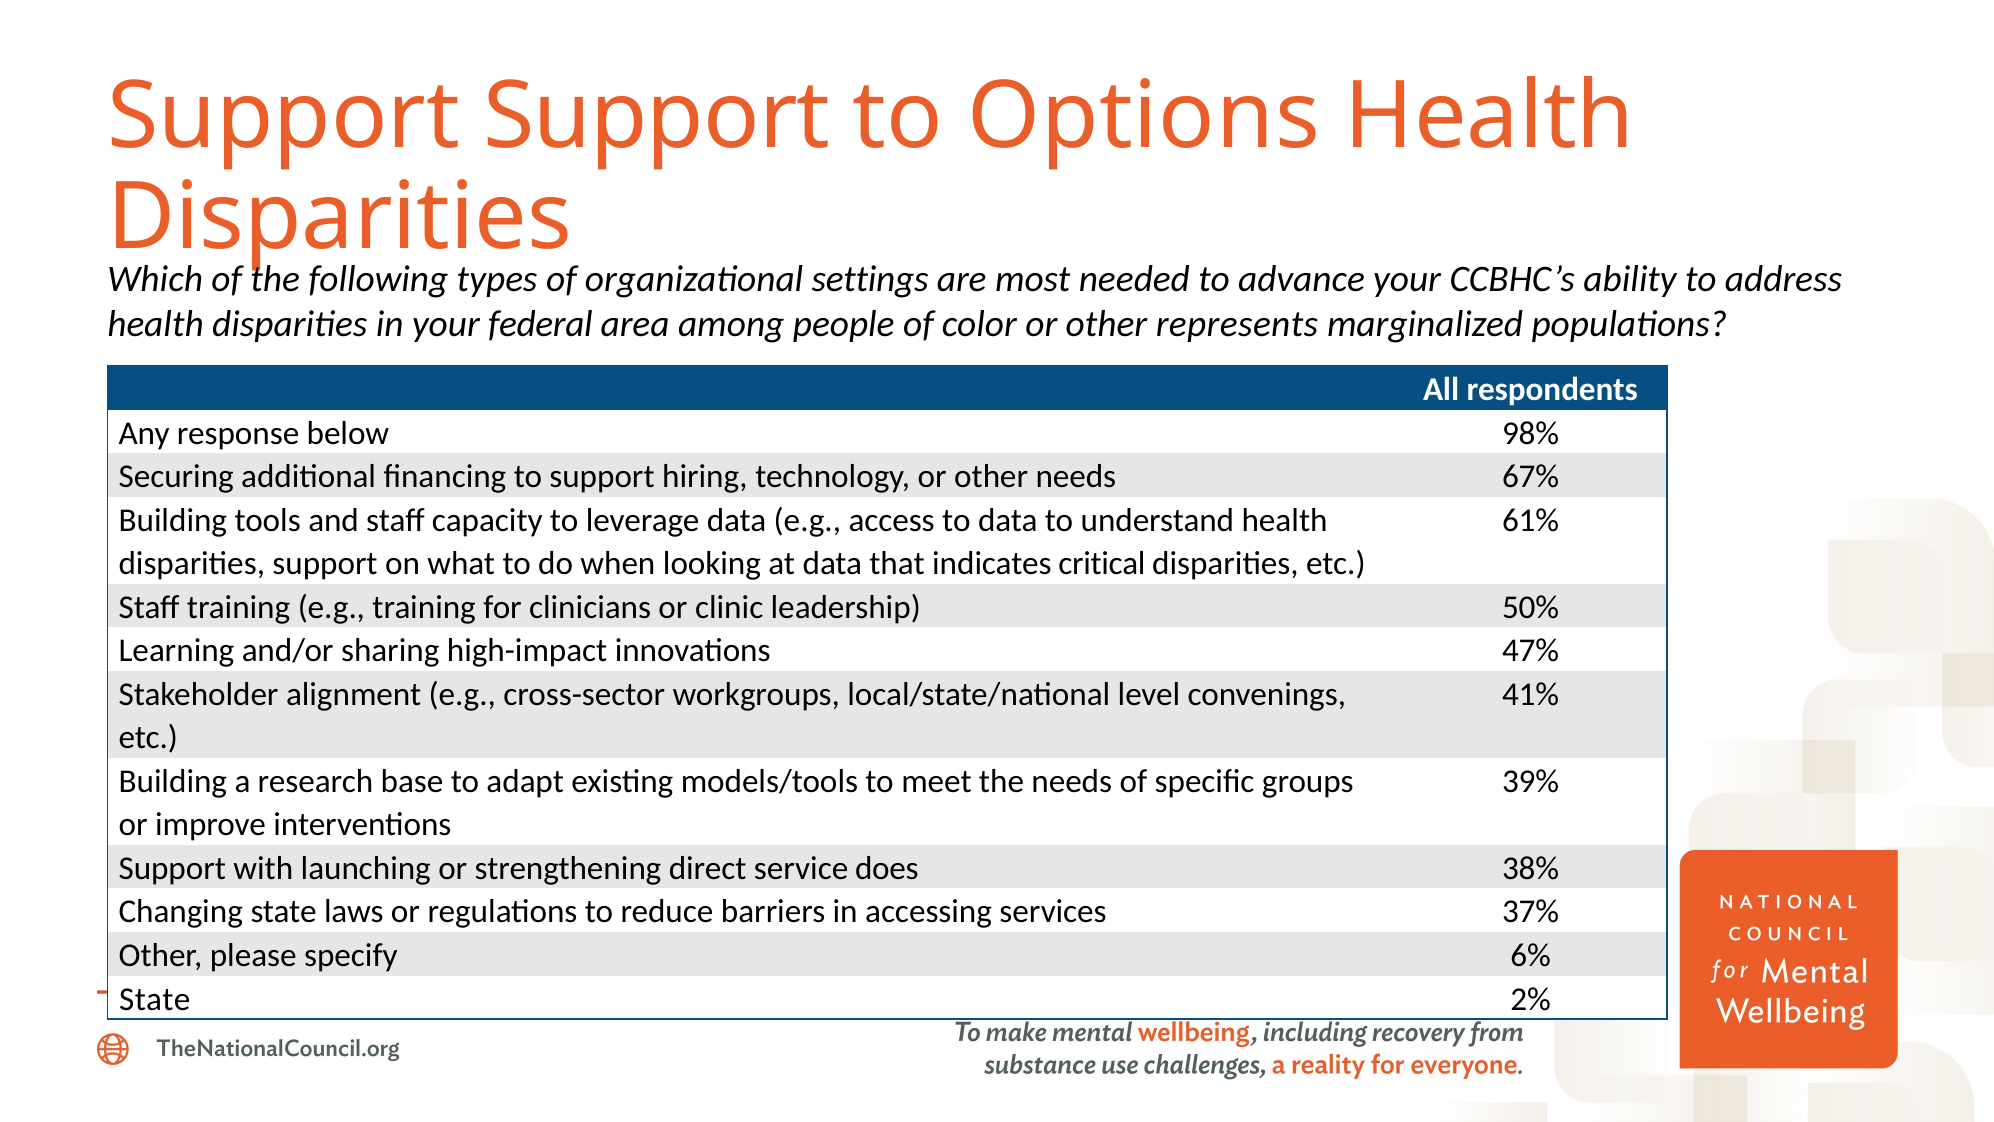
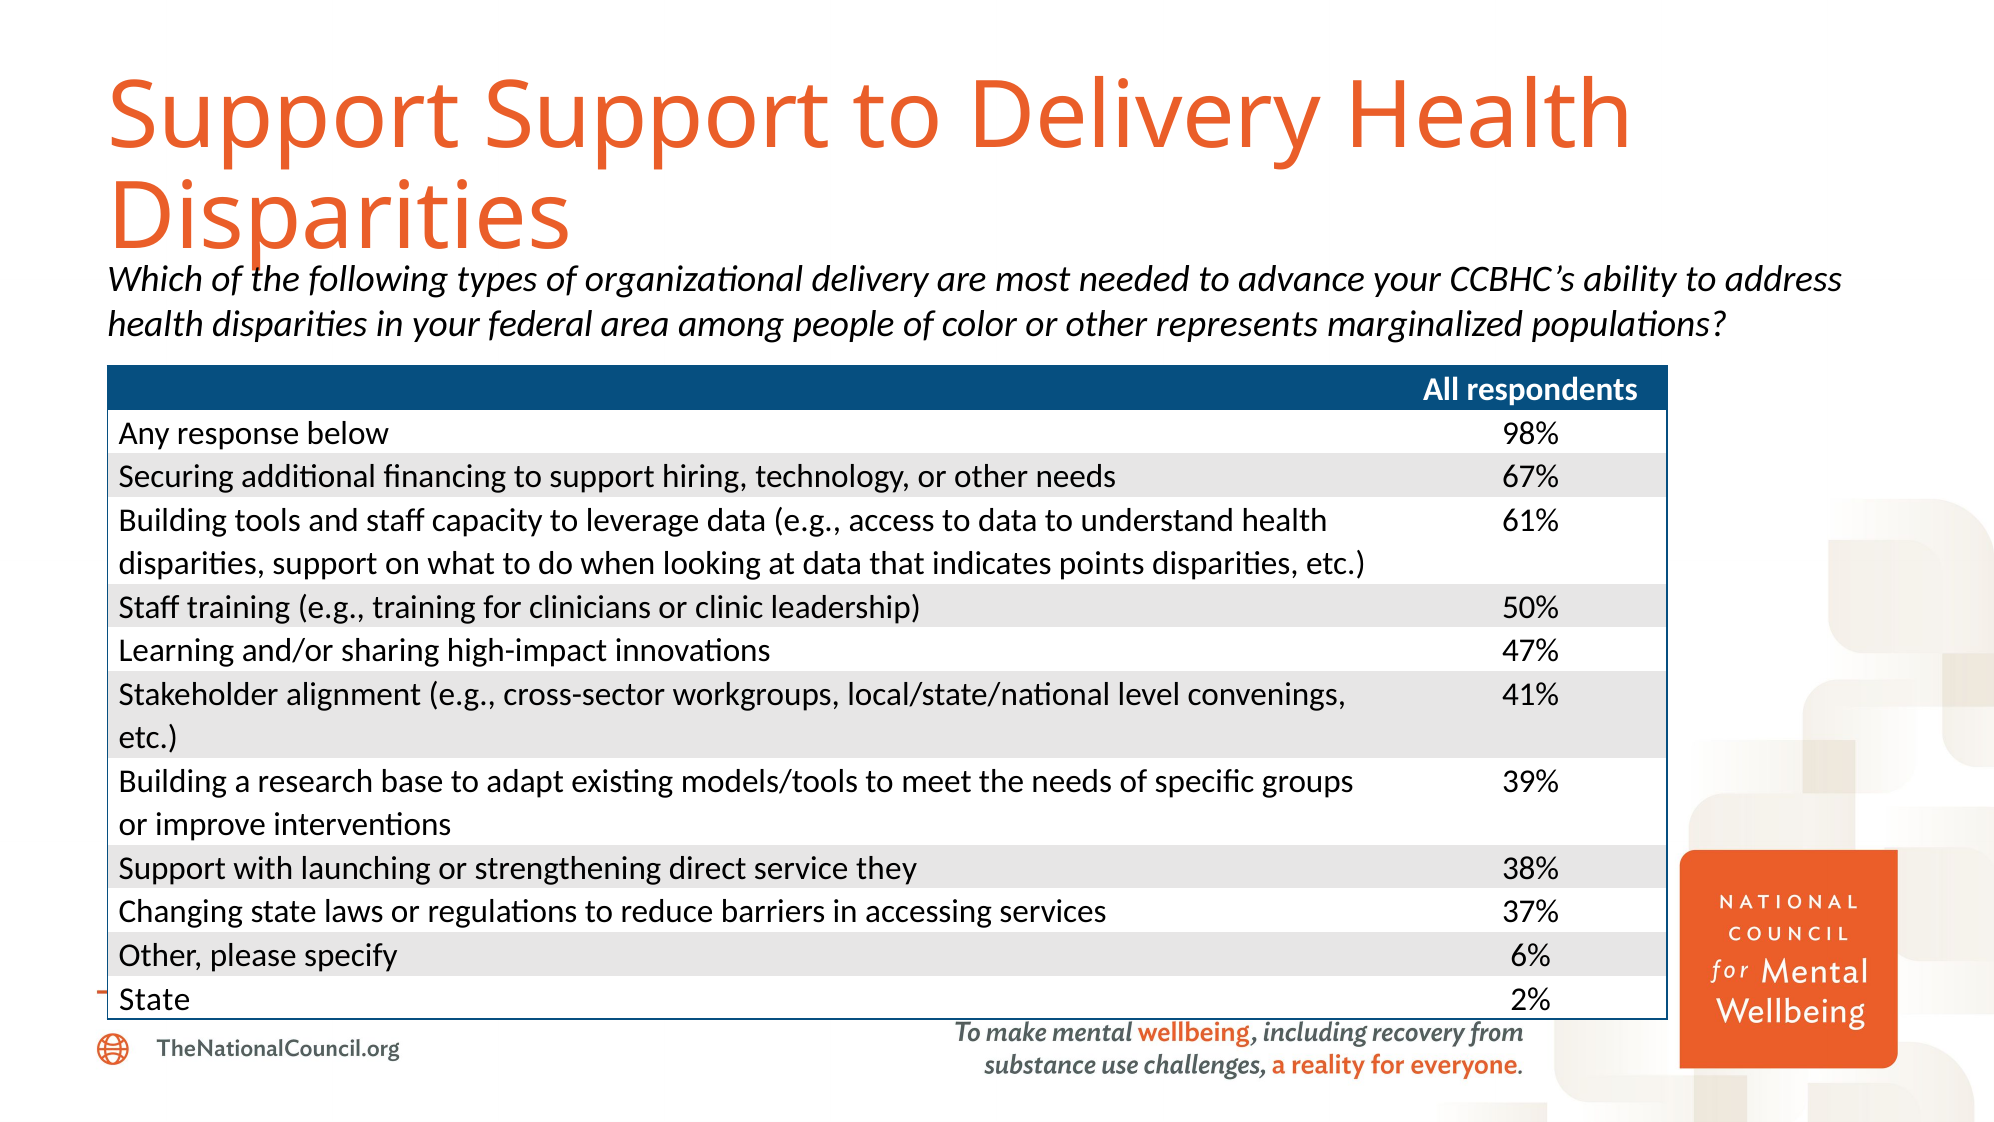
to Options: Options -> Delivery (1144, 117)
organizational settings: settings -> delivery (870, 279)
critical: critical -> points (1102, 564)
does: does -> they (887, 868)
